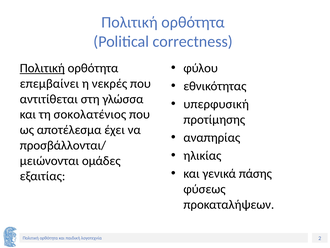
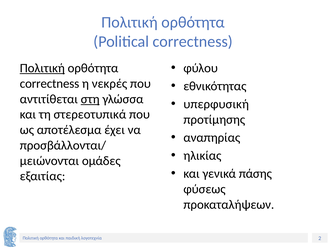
επεμβαίνει: επεμβαίνει -> correctness (50, 83)
στη underline: none -> present (90, 99)
σοκολατένιος: σοκολατένιος -> στερεοτυπικά (90, 114)
